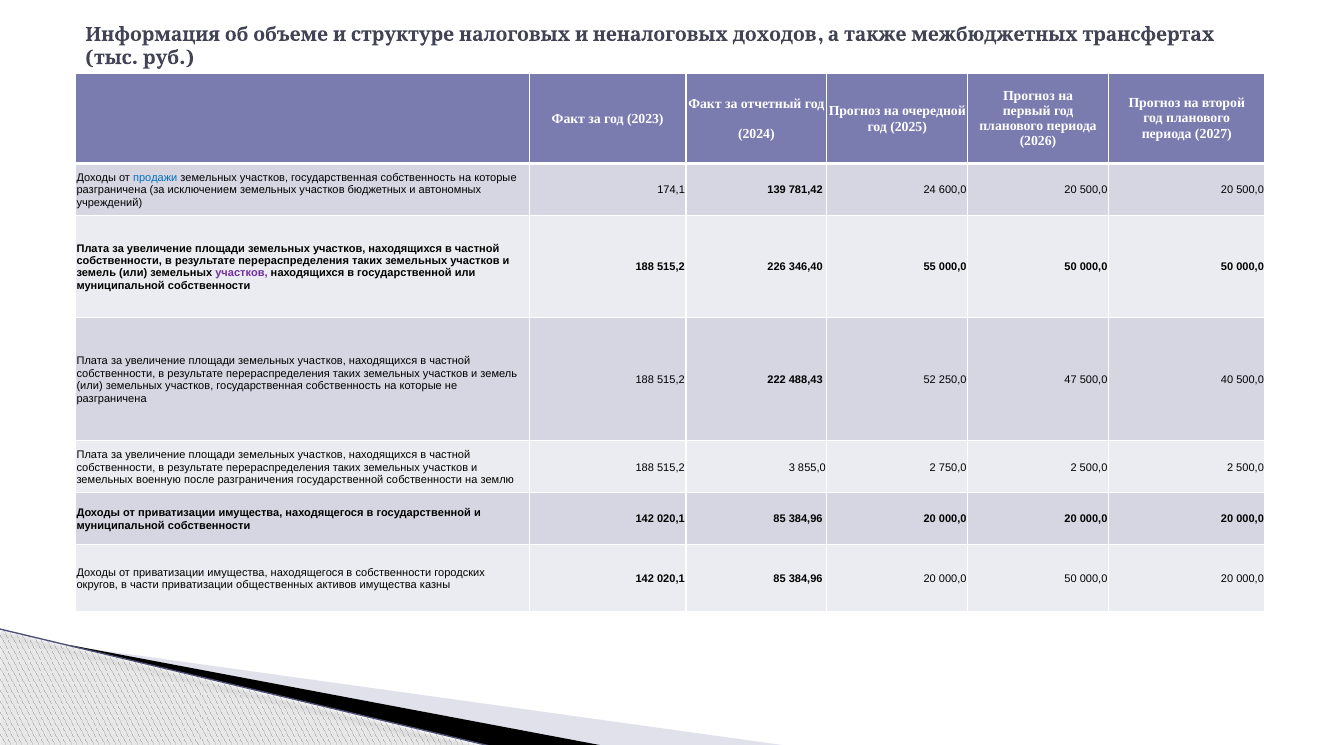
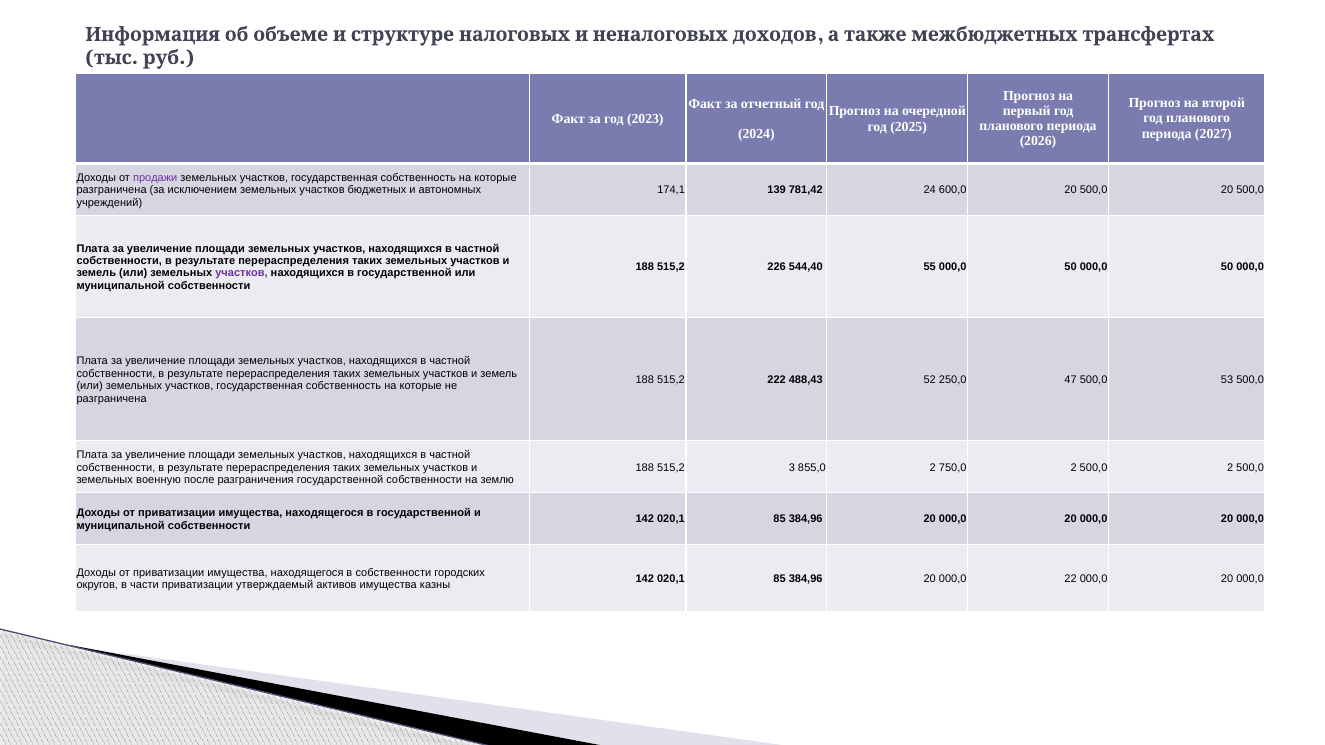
продажи colour: blue -> purple (155, 178)
346,40: 346,40 -> 544,40 (806, 267)
40: 40 -> 53 (1227, 380)
20 000,0 50: 50 -> 22 (1071, 579)
общественных: общественных -> утверждаемый (275, 585)
